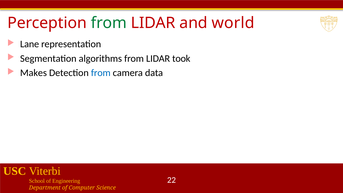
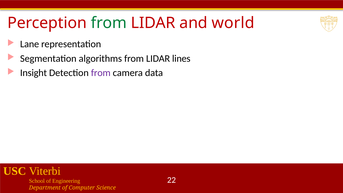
took: took -> lines (181, 59)
Makes: Makes -> Insight (34, 73)
from colour: blue -> purple (101, 73)
